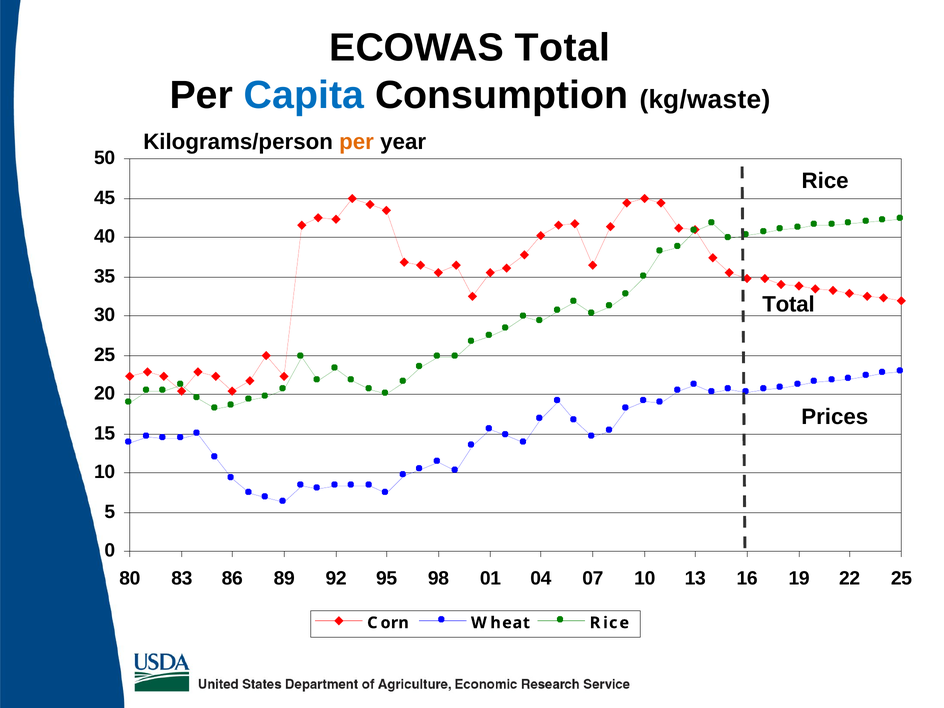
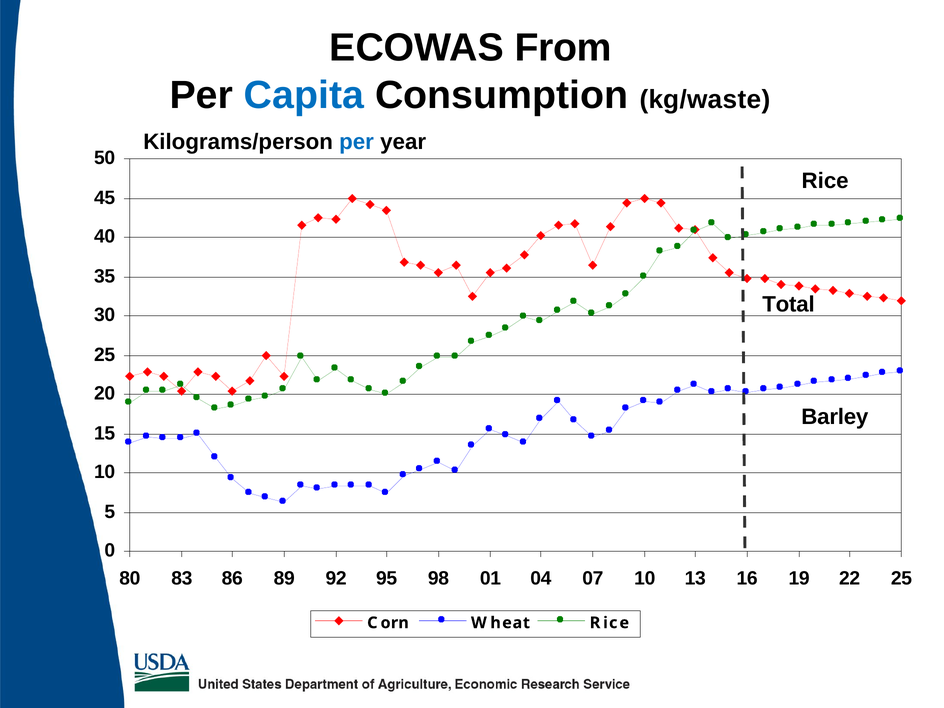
ECOWAS Total: Total -> From (563, 48)
per colour: orange -> blue (357, 142)
Prices: Prices -> Barley (835, 417)
